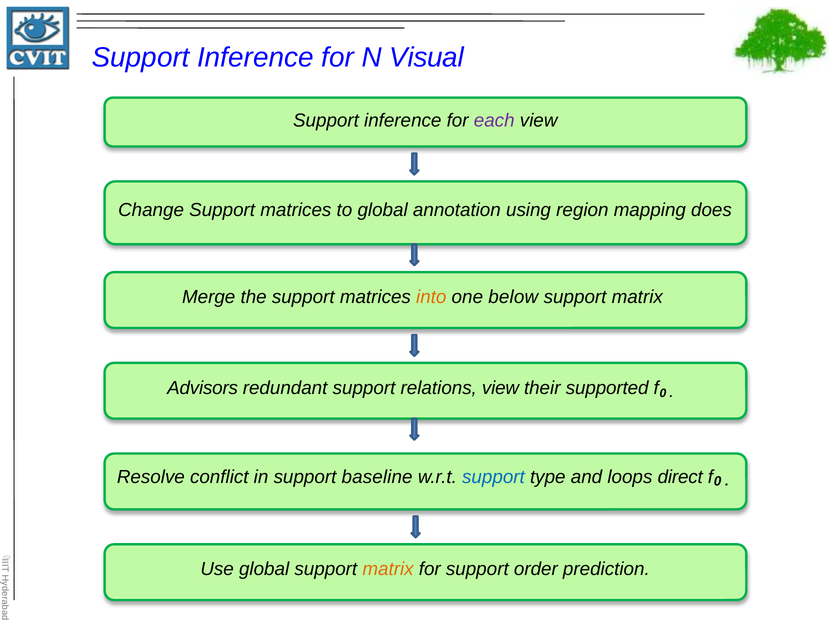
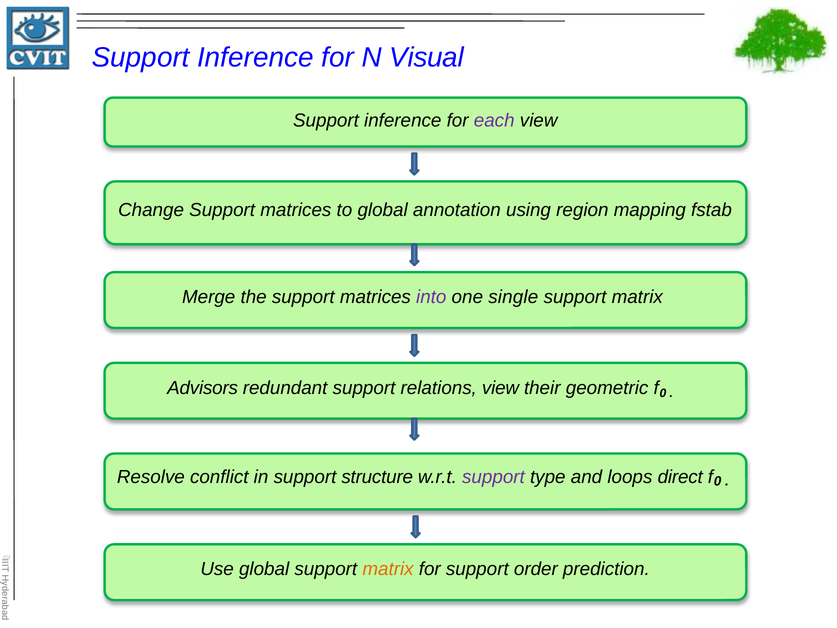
does: does -> fstab (711, 210)
into colour: orange -> purple (431, 297)
below: below -> single (513, 297)
supported: supported -> geometric (607, 388)
baseline: baseline -> structure (377, 477)
support colour: blue -> purple (493, 477)
